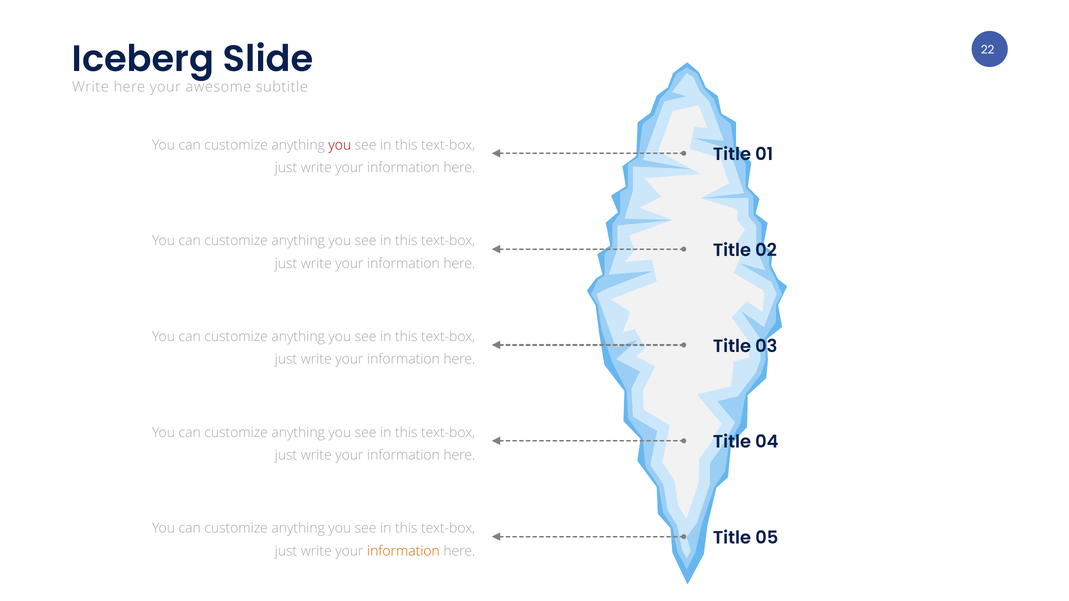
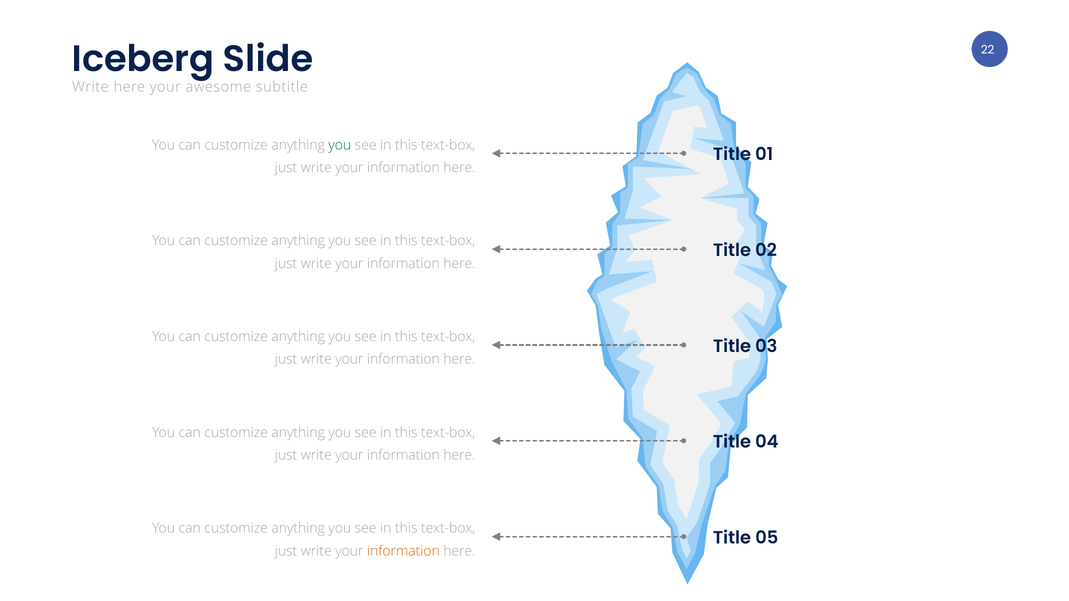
you colour: red -> green (340, 145)
